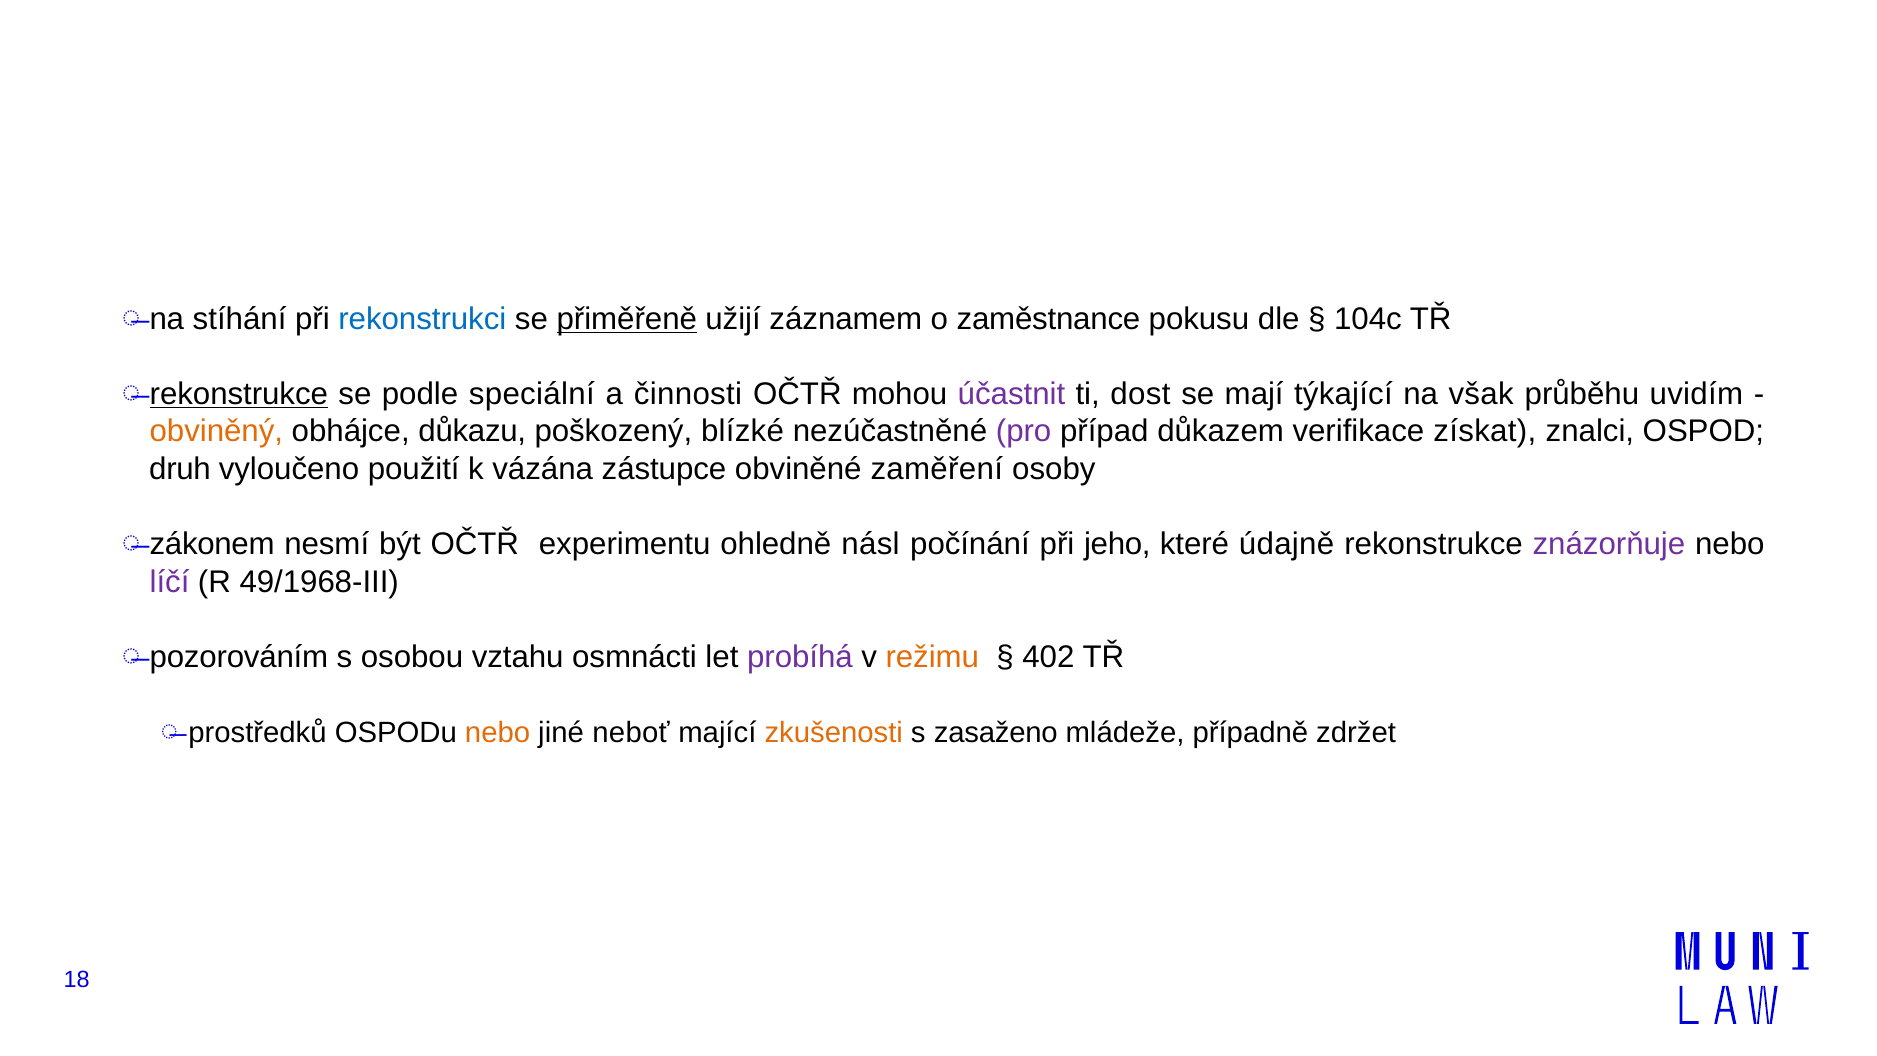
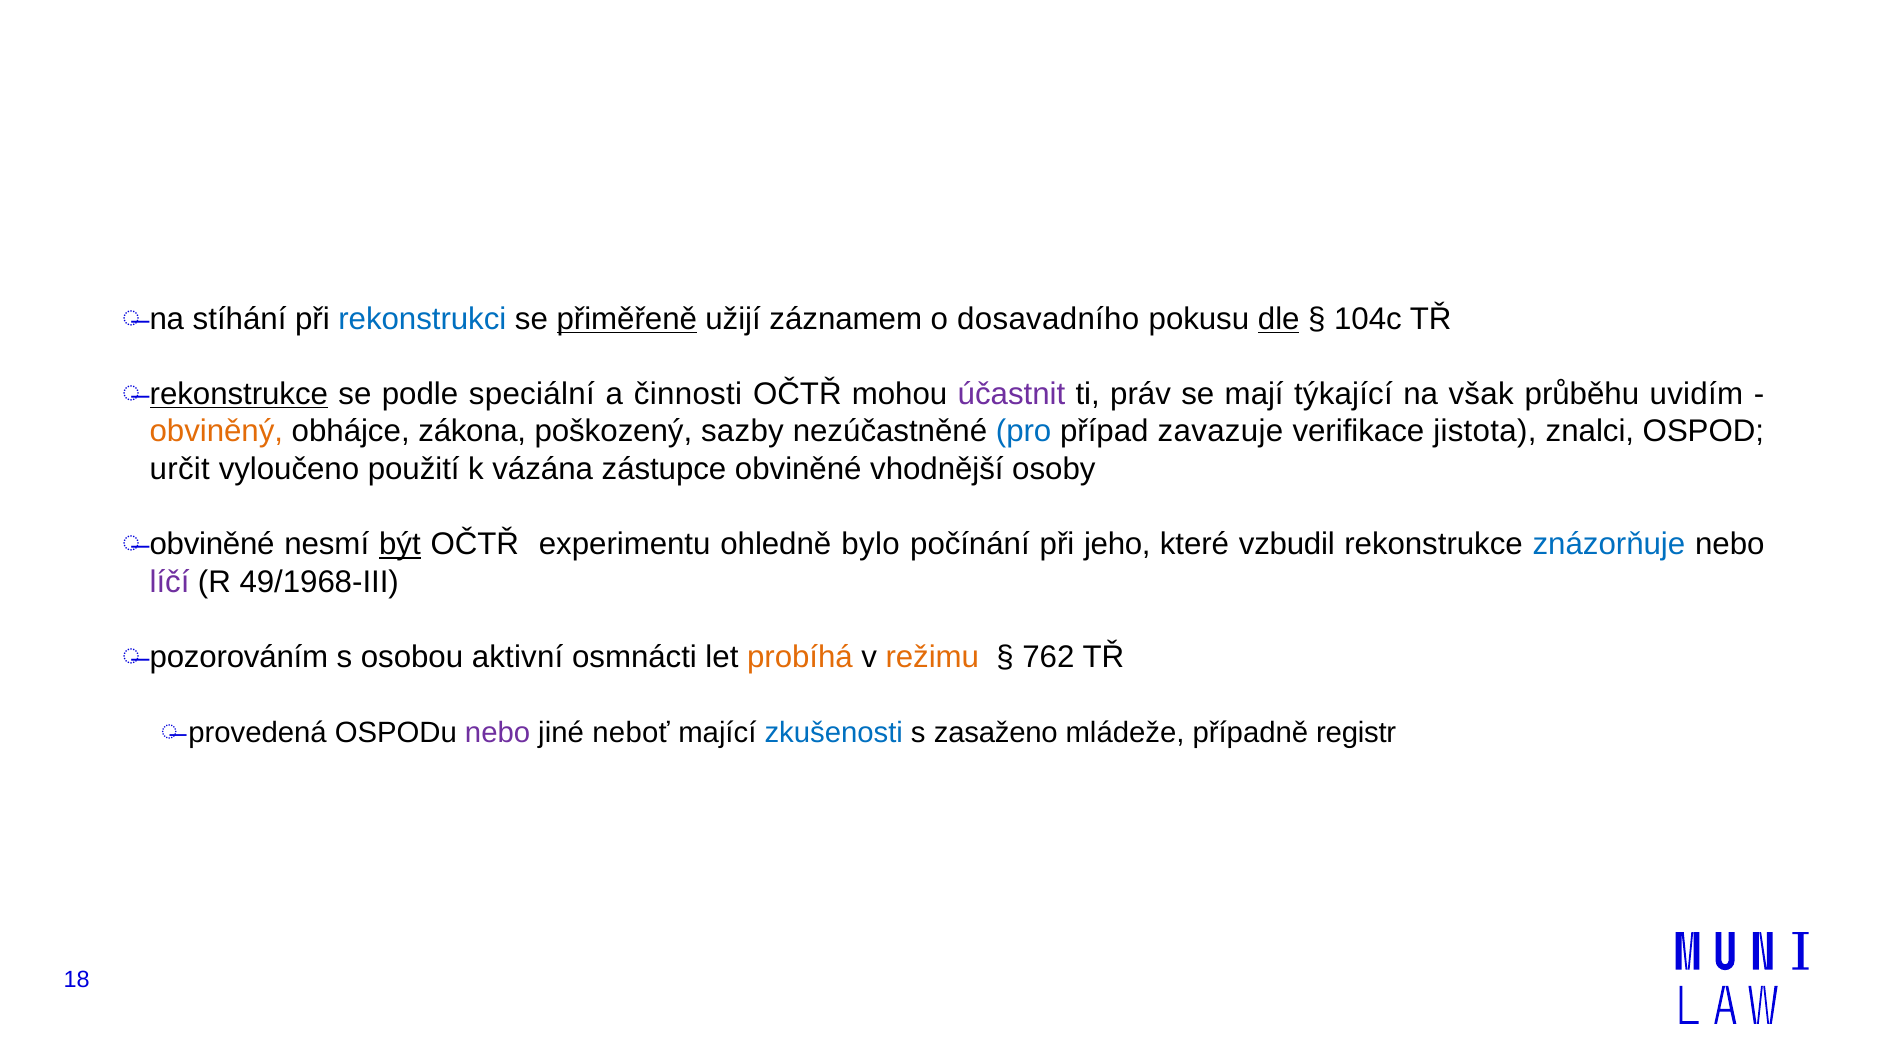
zaměstnance: zaměstnance -> dosavadního (1048, 319)
dle underline: none -> present (1279, 319)
dost: dost -> práv (1141, 394)
důkazu: důkazu -> zákona (472, 432)
blízké: blízké -> sazby (742, 432)
pro colour: purple -> blue (1024, 432)
důkazem: důkazem -> zavazuje (1220, 432)
získat: získat -> jistota (1485, 432)
druh: druh -> určit (180, 469)
zaměření: zaměření -> vhodnější (937, 469)
zákonem: zákonem -> obviněné (212, 544)
být underline: none -> present (400, 544)
násl: násl -> bylo (871, 544)
údajně: údajně -> vzbudil (1287, 544)
znázorňuje colour: purple -> blue (1609, 544)
vztahu: vztahu -> aktivní (518, 657)
probíhá colour: purple -> orange (800, 657)
402: 402 -> 762 (1048, 657)
prostředků: prostředků -> provedená (258, 733)
nebo colour: orange -> purple (498, 733)
zkušenosti colour: orange -> blue (834, 733)
zdržet: zdržet -> registr (1356, 733)
